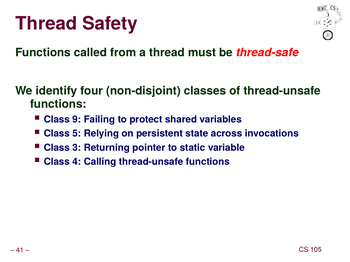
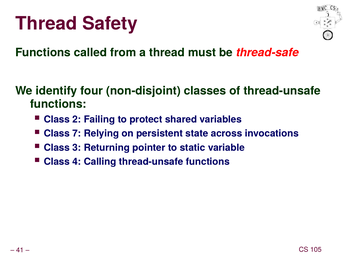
9: 9 -> 2 (77, 120)
5: 5 -> 7 (77, 134)
